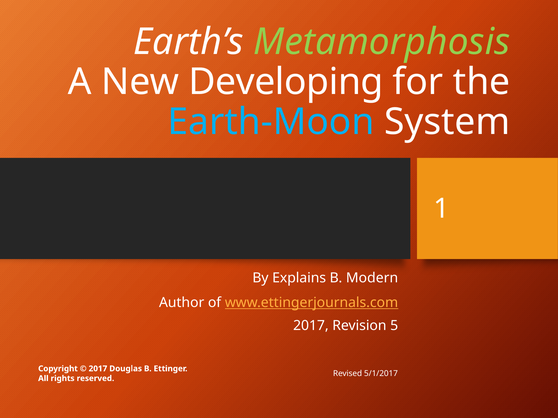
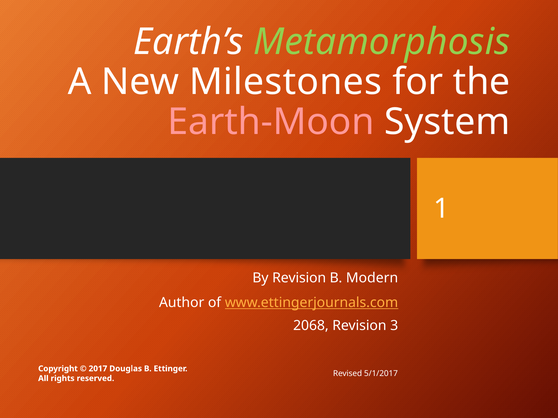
Developing: Developing -> Milestones (286, 82)
Earth-Moon colour: light blue -> pink (271, 122)
By Explains: Explains -> Revision (299, 278)
2017: 2017 -> 2068 (311, 326)
5: 5 -> 3 (394, 326)
